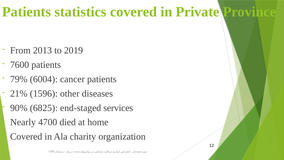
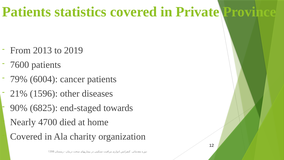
services: services -> towards (118, 108)
